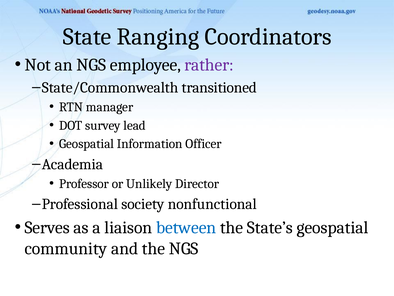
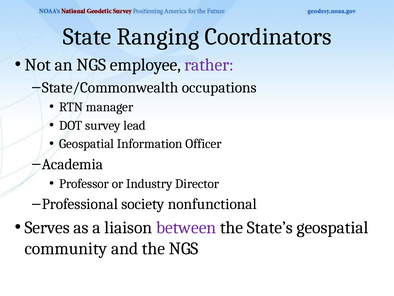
transitioned: transitioned -> occupations (219, 87)
Unlikely: Unlikely -> Industry (149, 183)
between colour: blue -> purple (186, 227)
